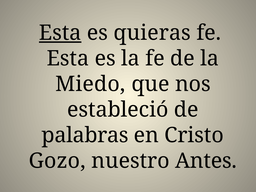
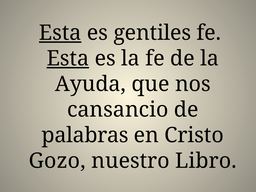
quieras: quieras -> gentiles (152, 33)
Esta underline: none -> present (68, 59)
Miedo: Miedo -> Ayuda (90, 84)
estableció: estableció -> cansancio (118, 110)
Antes: Antes -> Libro (206, 161)
